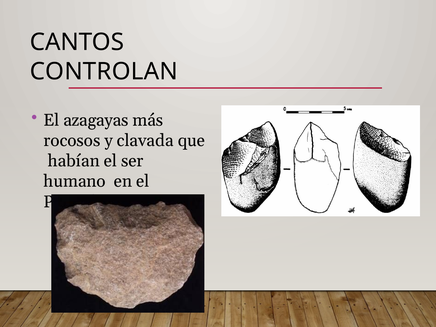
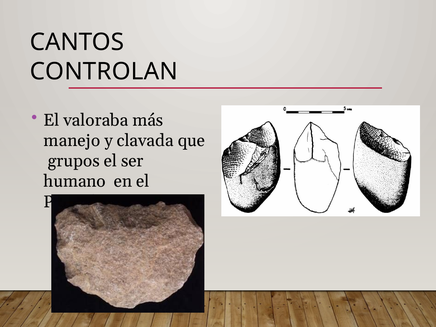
azagayas: azagayas -> valoraba (96, 120)
rocosos: rocosos -> manejo (72, 141)
habían: habían -> grupos (74, 161)
